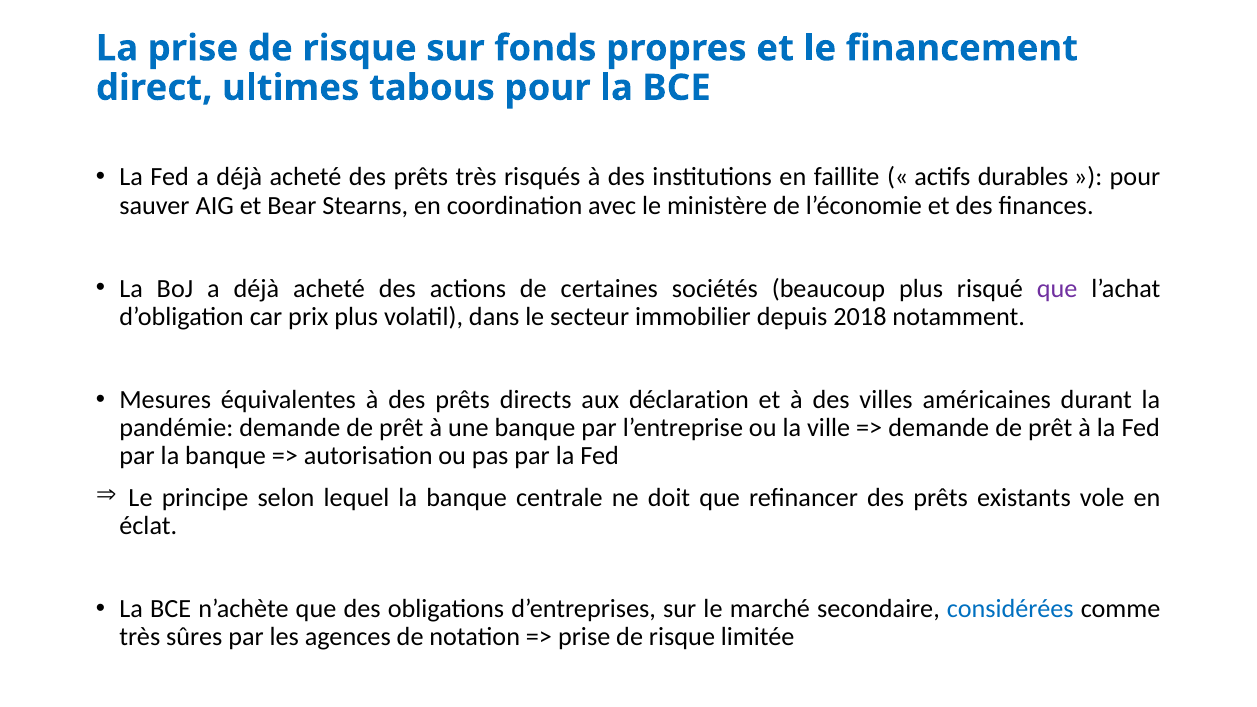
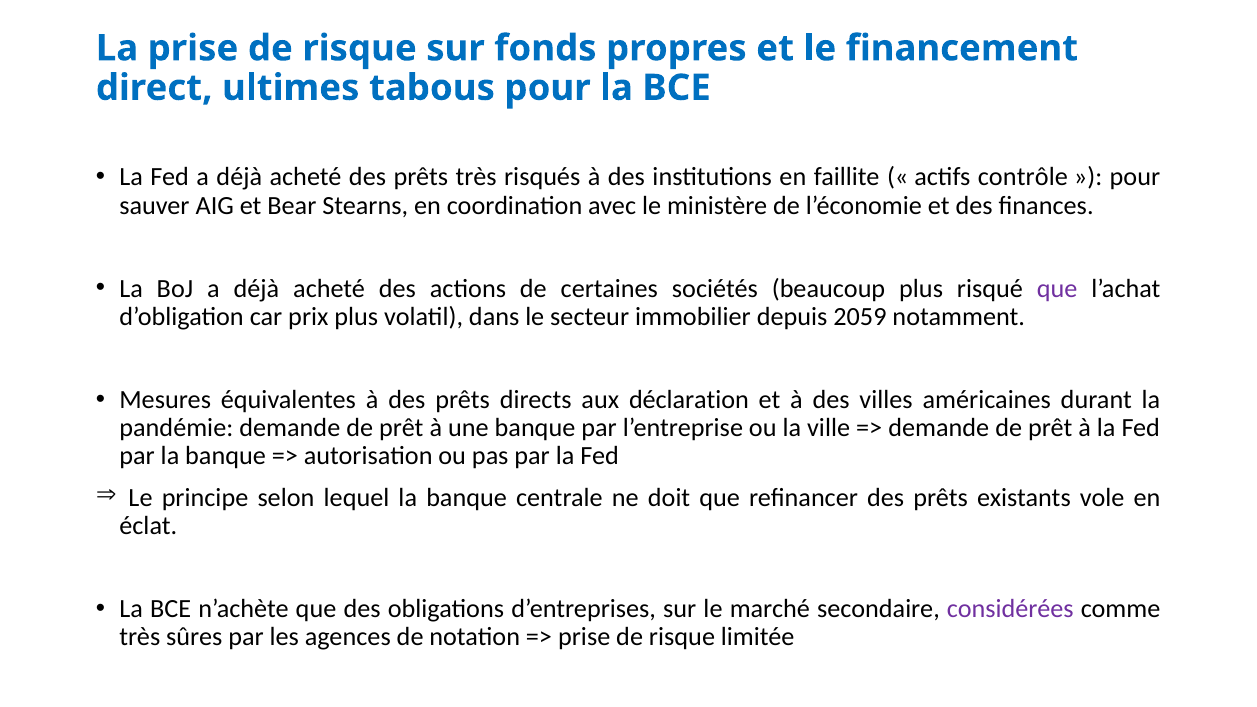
durables: durables -> contrôle (1023, 177)
2018: 2018 -> 2059 (860, 317)
considérées colour: blue -> purple (1010, 609)
